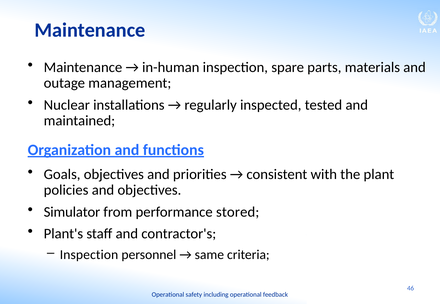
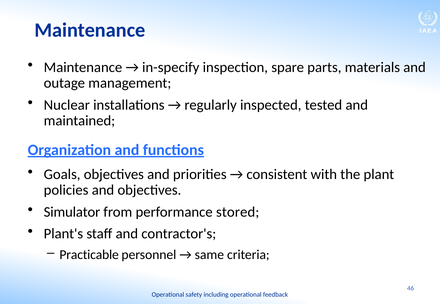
in-human: in-human -> in-specify (171, 67)
Inspection: Inspection -> Practicable (89, 255)
